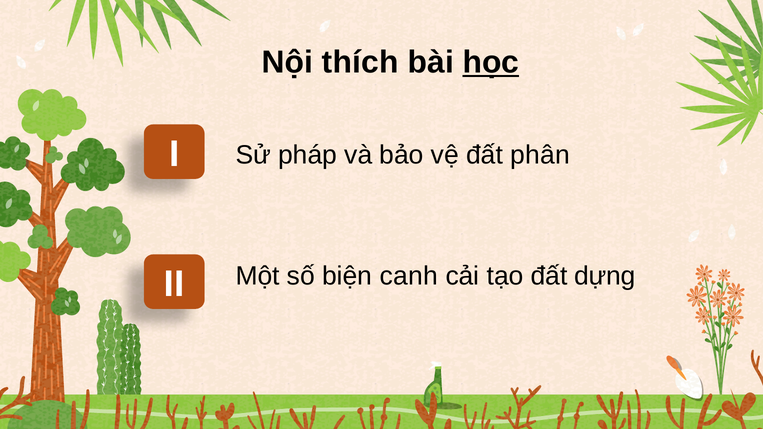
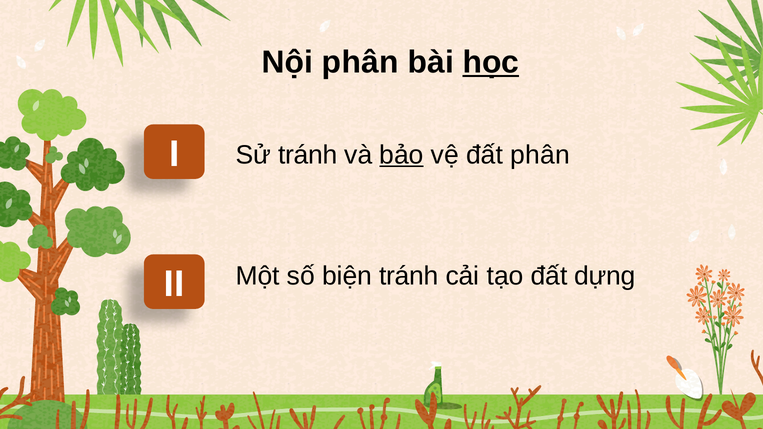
Nội thích: thích -> phân (360, 62)
Sử pháp: pháp -> tránh (308, 155)
bảo underline: none -> present (402, 155)
biện canh: canh -> tránh (409, 276)
